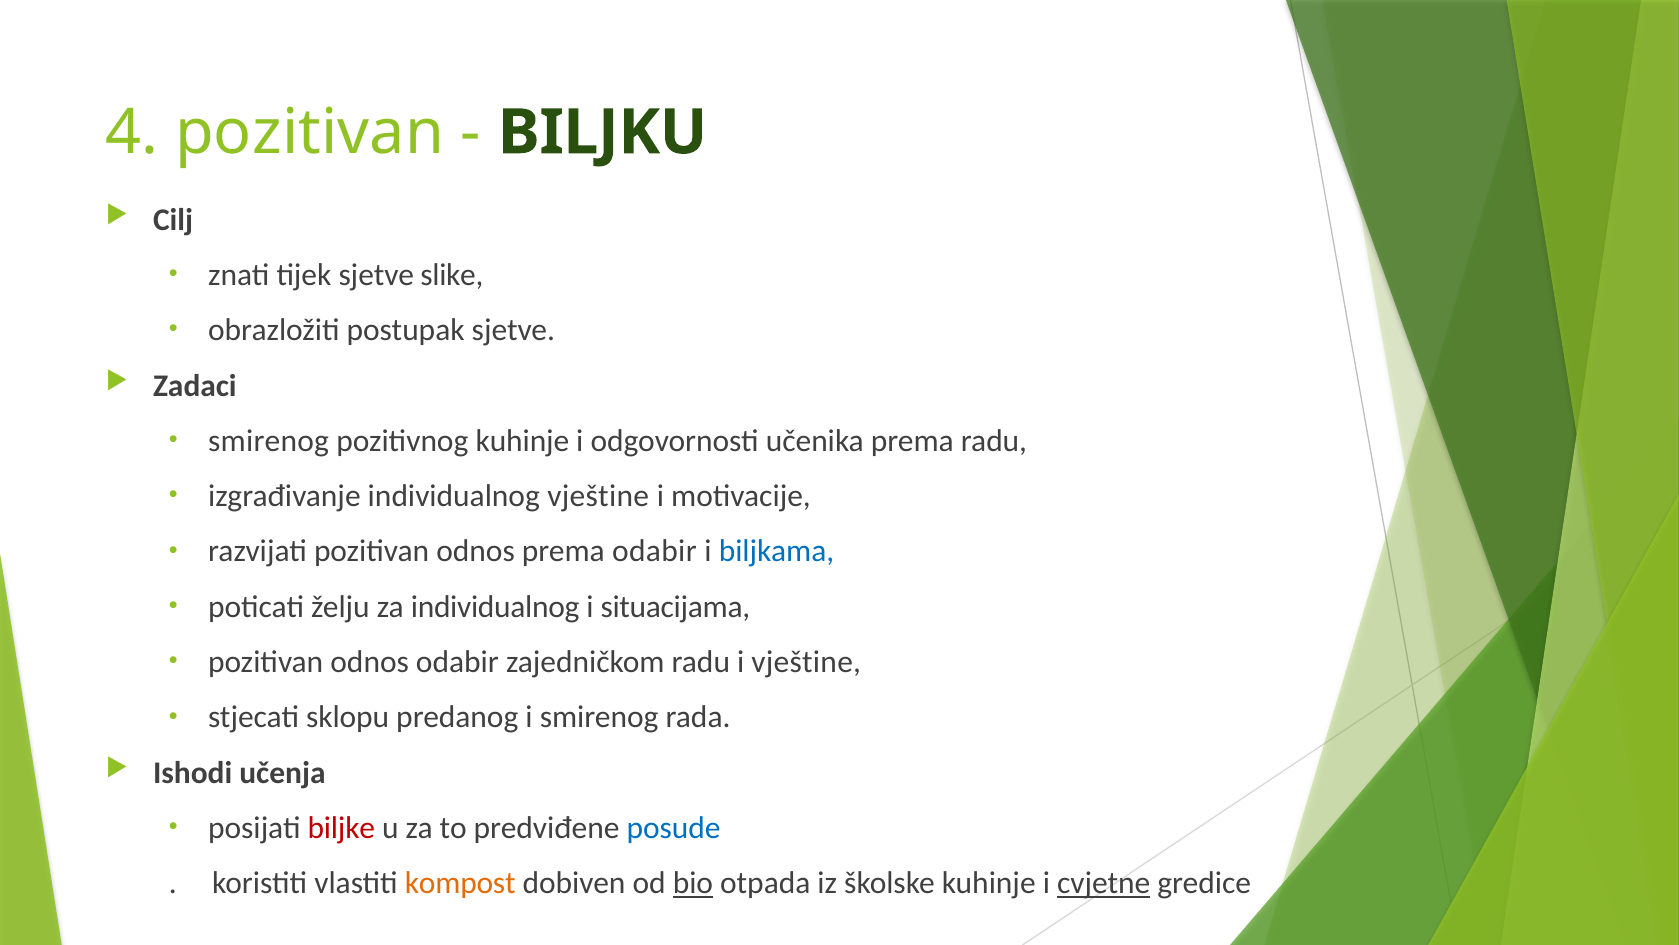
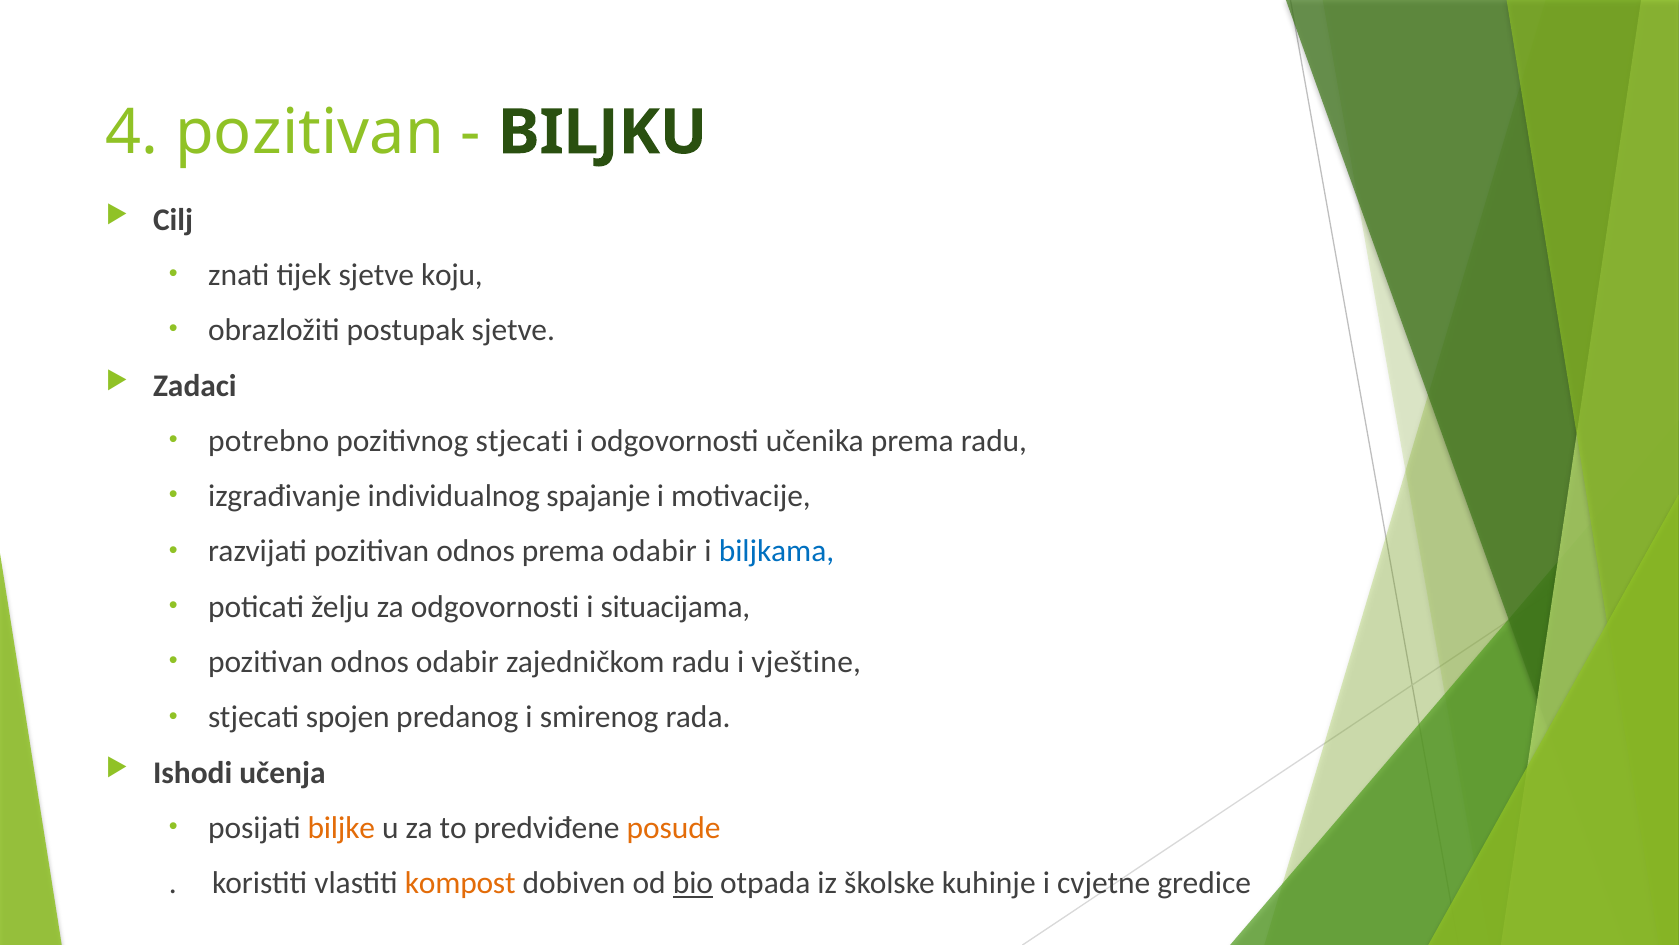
slike: slike -> koju (452, 275)
smirenog: smirenog -> potrebno (269, 441)
pozitivnog kuhinje: kuhinje -> stjecati (522, 441)
individualnog vještine: vještine -> spajanje (598, 496)
za individualnog: individualnog -> odgovornosti (495, 607)
sklopu: sklopu -> spojen (348, 717)
biljke colour: red -> orange (341, 828)
posude colour: blue -> orange (674, 828)
cvjetne underline: present -> none (1104, 883)
